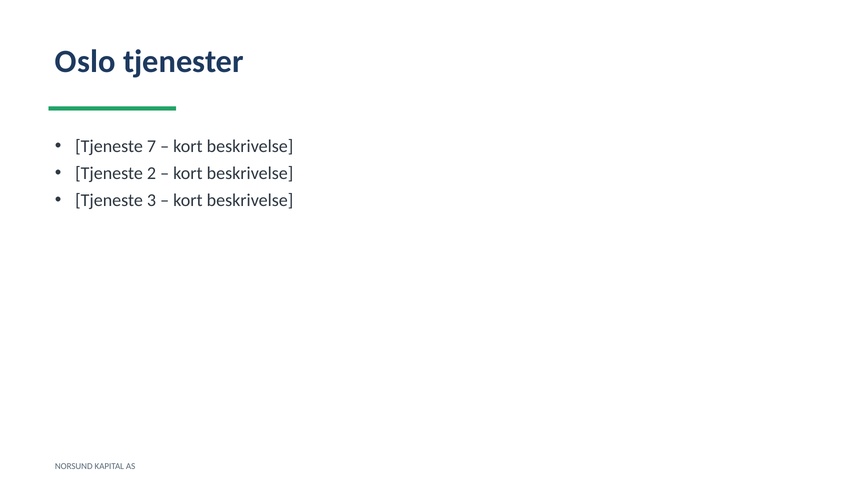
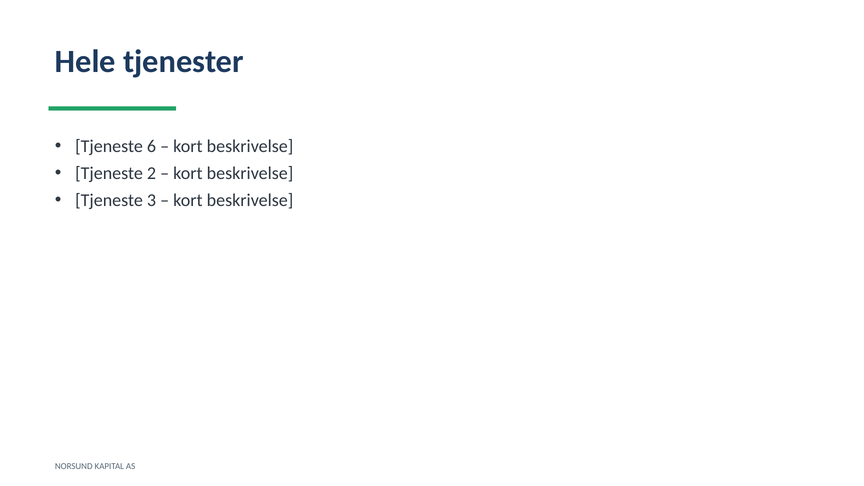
Oslo: Oslo -> Hele (85, 62)
7: 7 -> 6 (151, 146)
